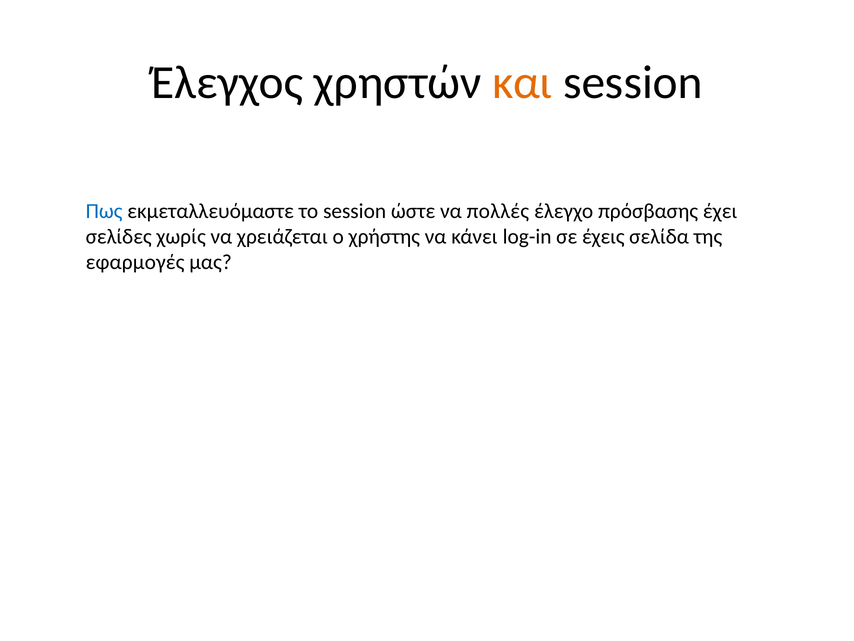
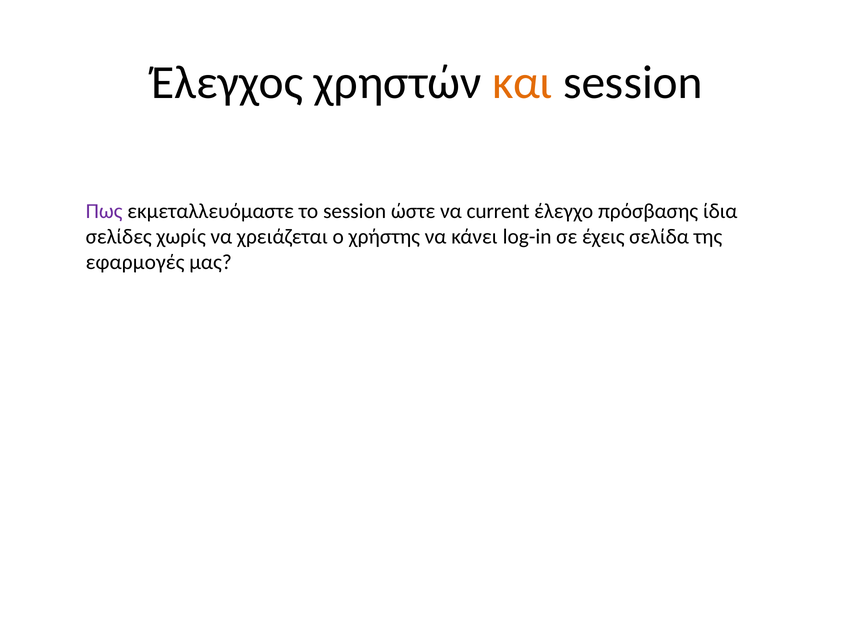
Πως colour: blue -> purple (104, 211)
πολλές: πολλές -> current (498, 211)
έχει: έχει -> ίδια (720, 211)
